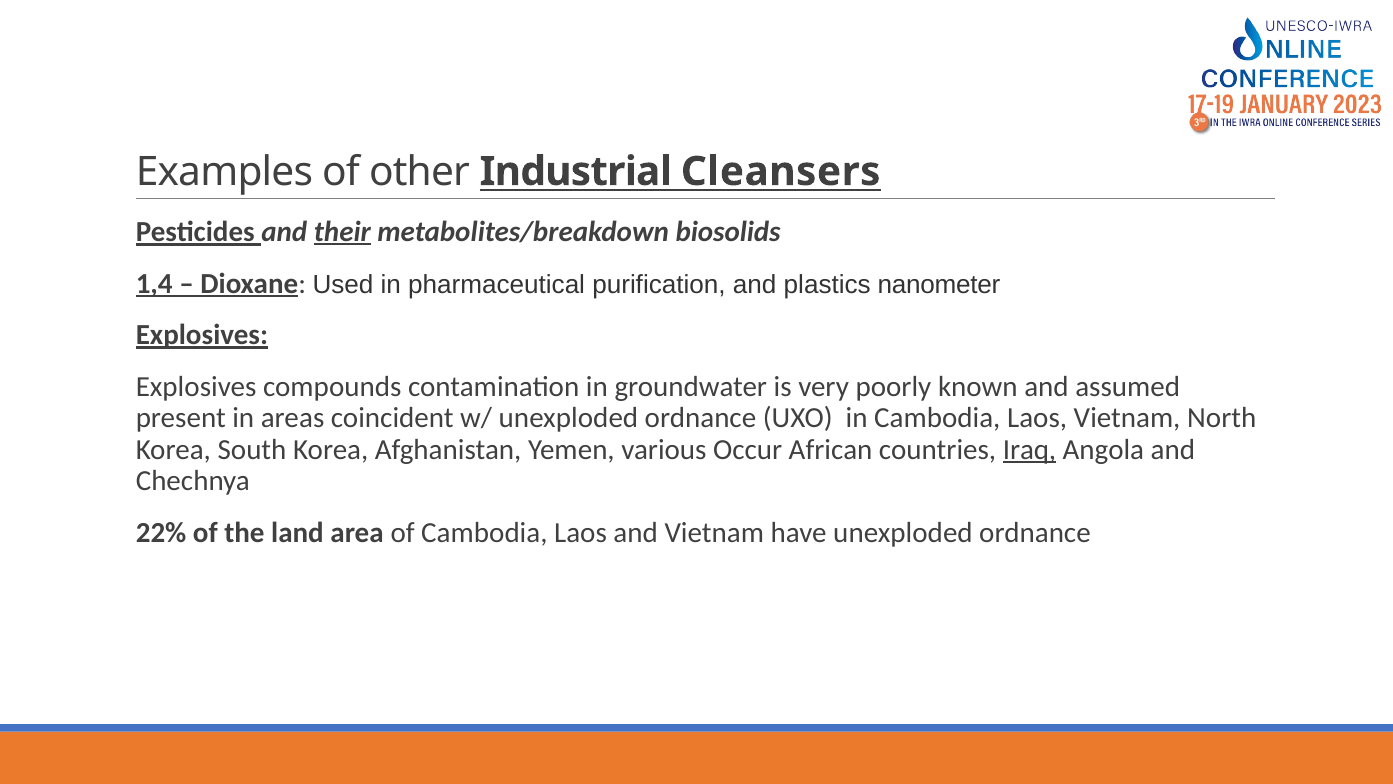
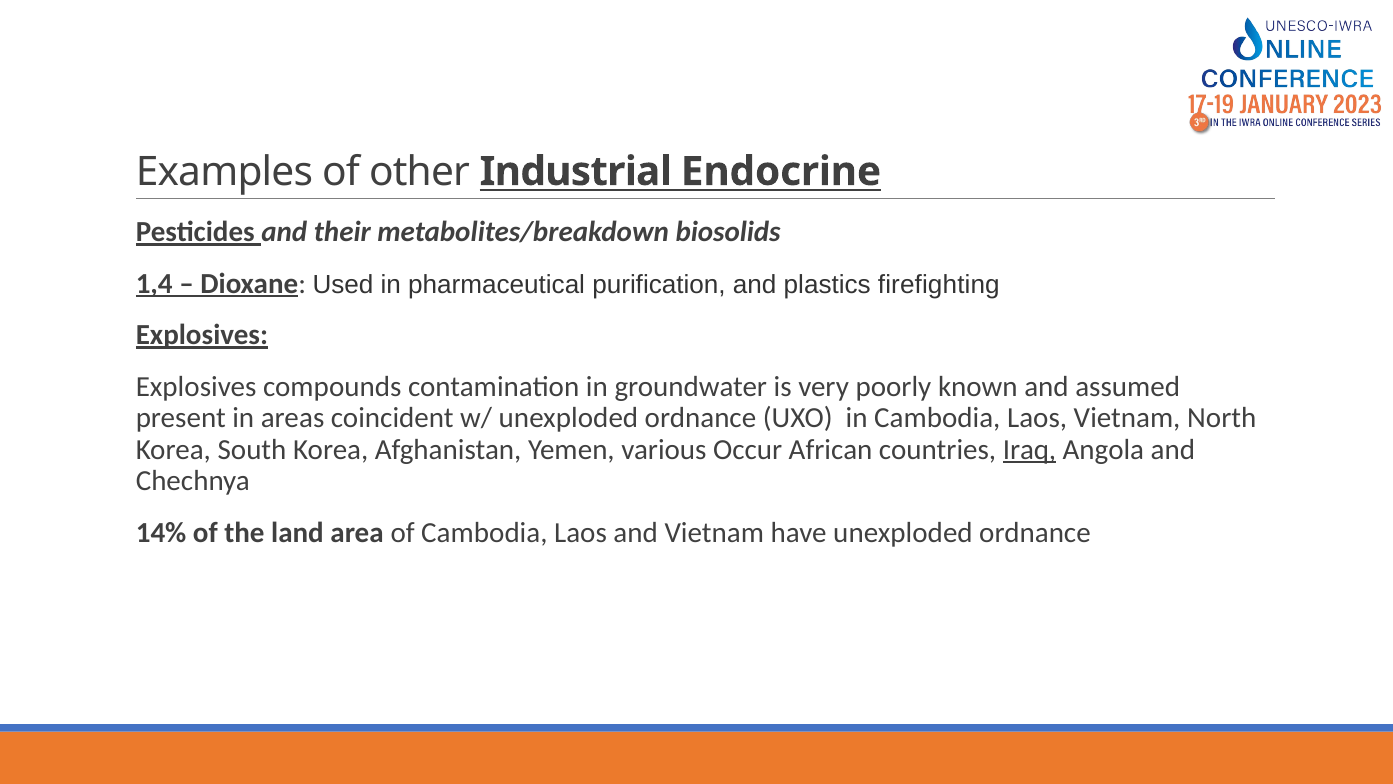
Cleansers: Cleansers -> Endocrine (781, 172)
their underline: present -> none (342, 232)
nanometer: nanometer -> firefighting (939, 284)
22%: 22% -> 14% (161, 532)
